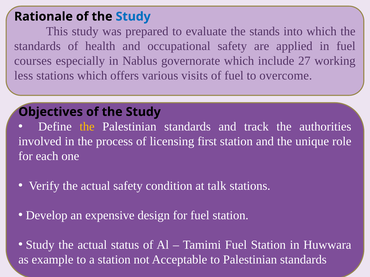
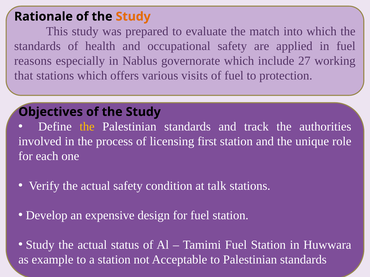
Study colour: blue -> orange (133, 17)
stands: stands -> match (265, 31)
courses: courses -> reasons (33, 61)
less: less -> that (24, 76)
overcome: overcome -> protection (286, 76)
